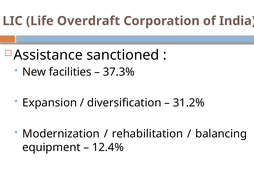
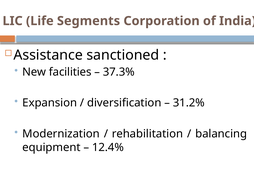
Overdraft: Overdraft -> Segments (89, 21)
